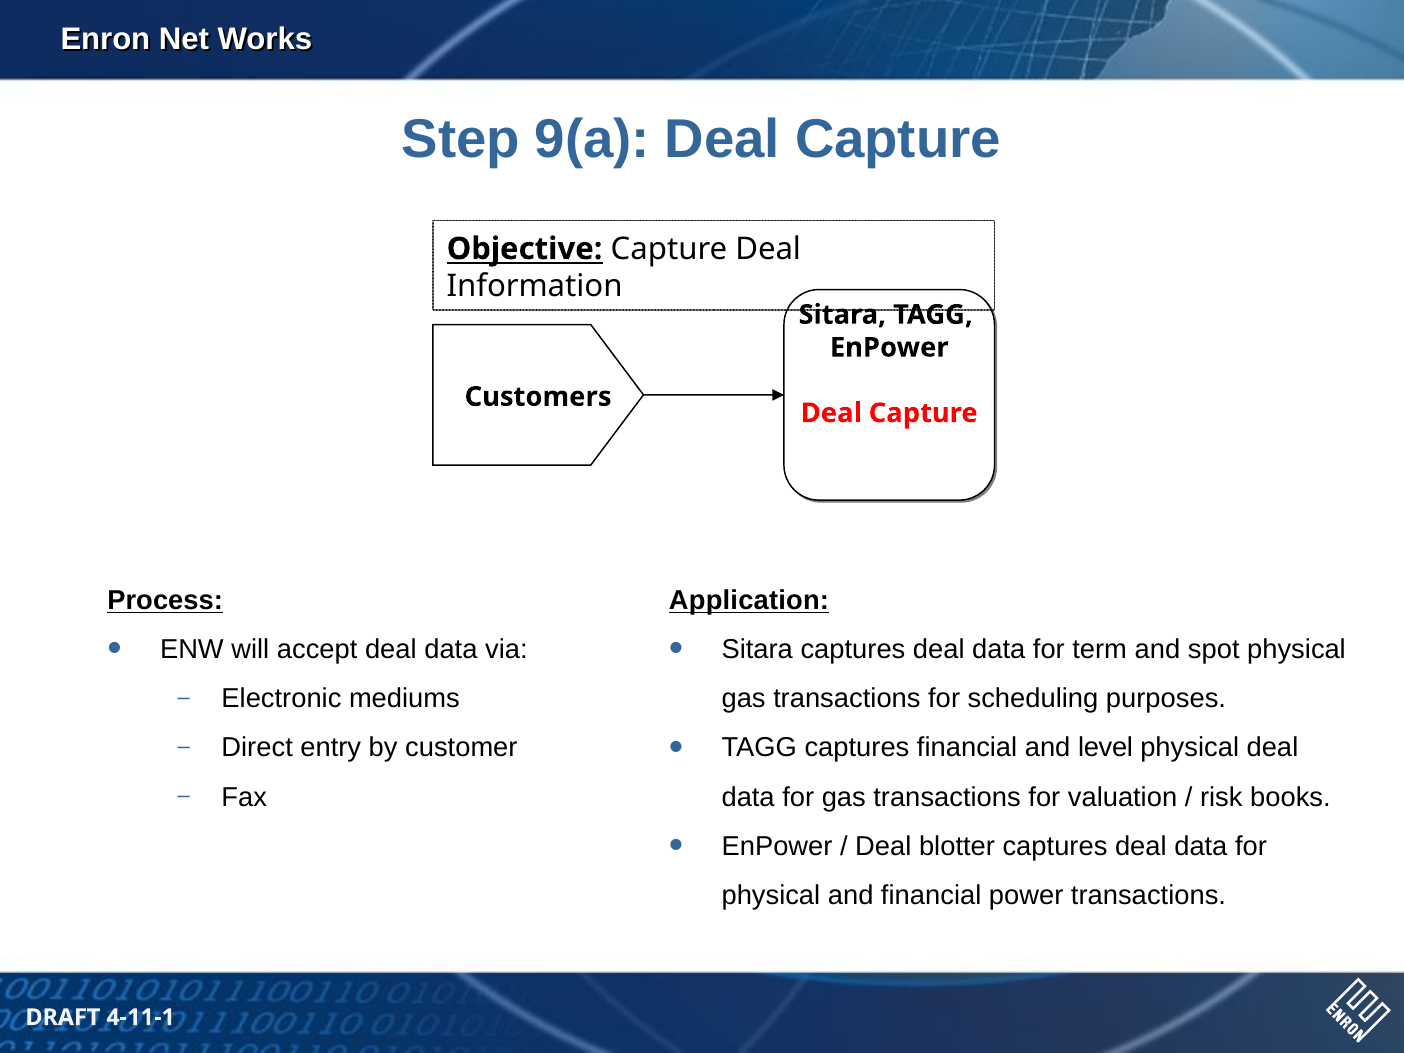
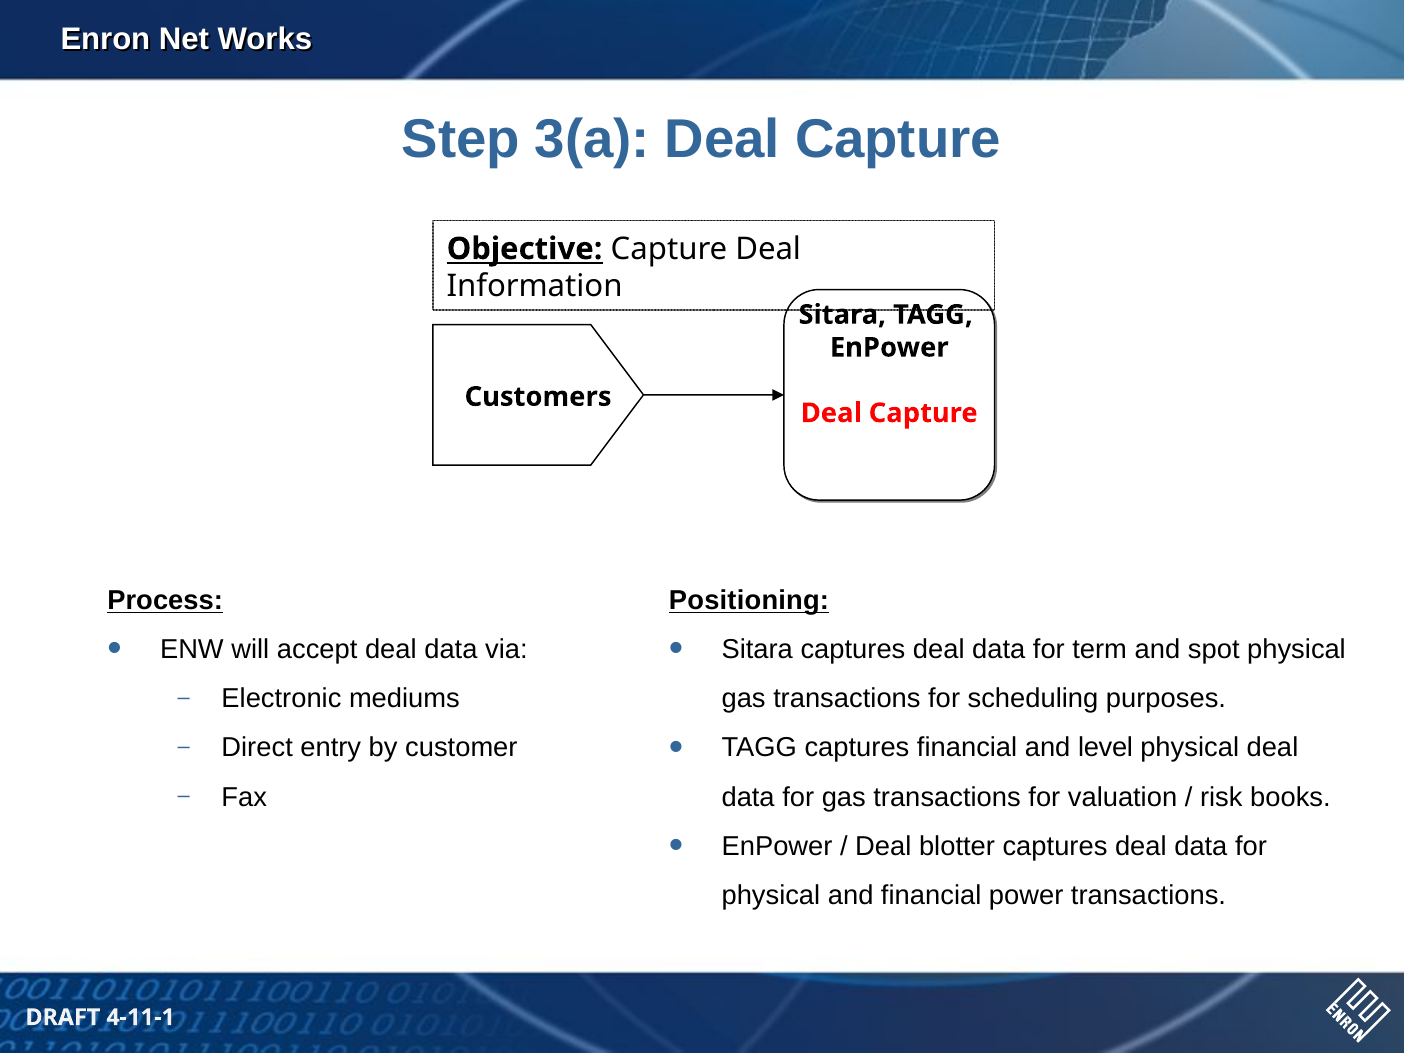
9(a: 9(a -> 3(a (592, 139)
Application: Application -> Positioning (749, 601)
